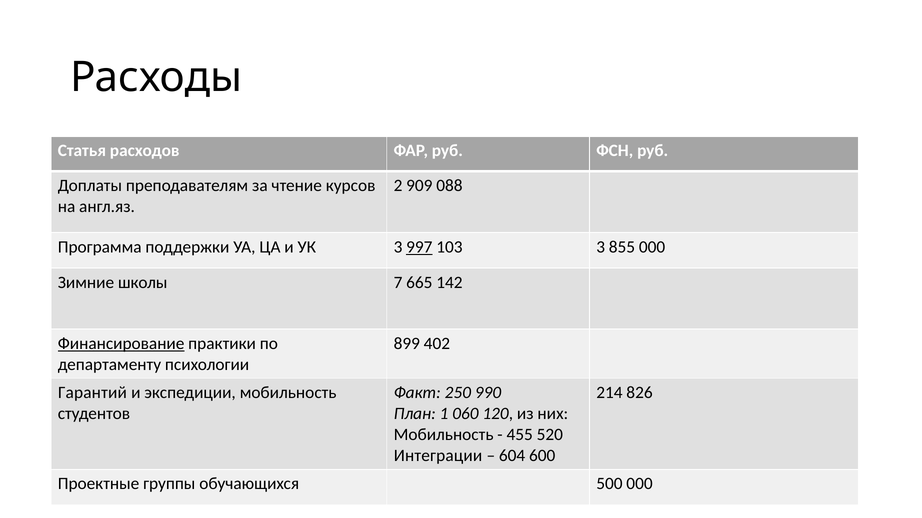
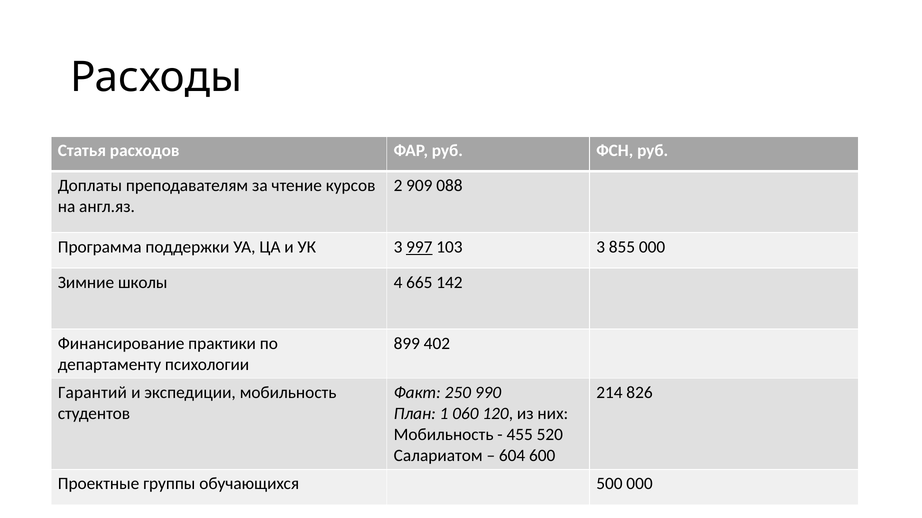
7: 7 -> 4 (398, 283)
Финансирование underline: present -> none (121, 344)
Интеграции: Интеграции -> Салариатом (438, 456)
